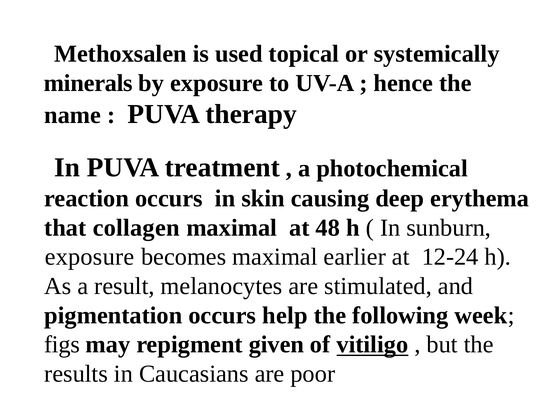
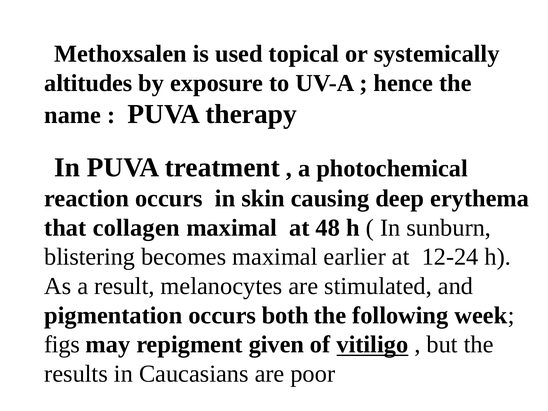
minerals: minerals -> altitudes (88, 83)
exposure: exposure -> blistering (90, 257)
help: help -> both (285, 315)
